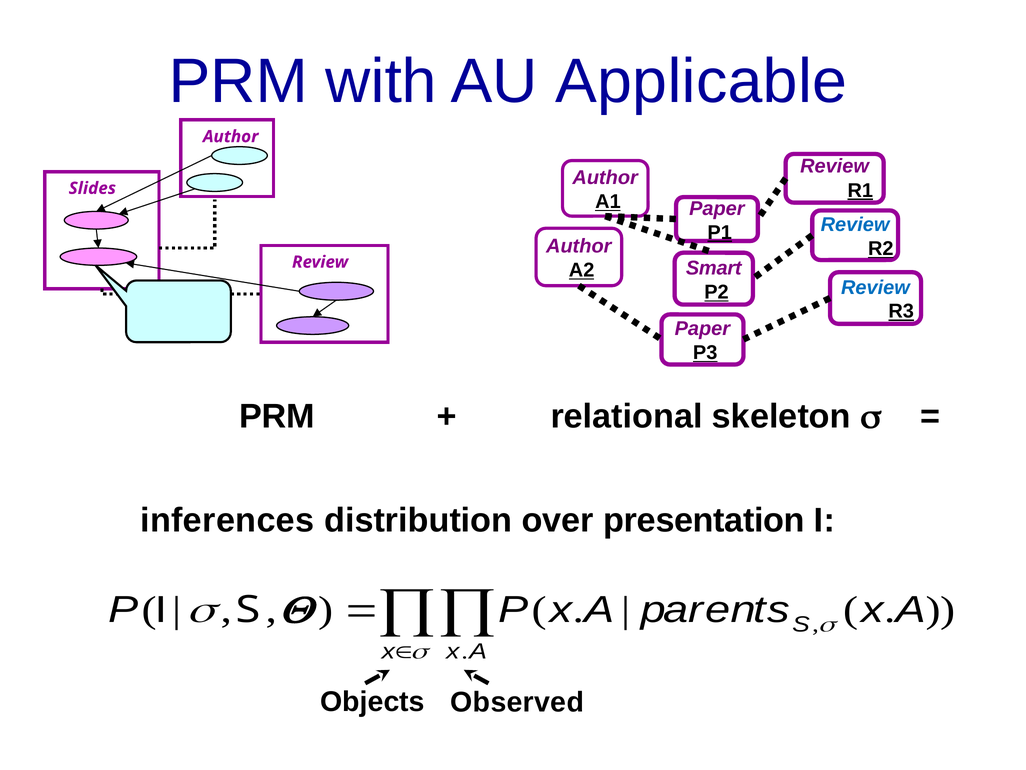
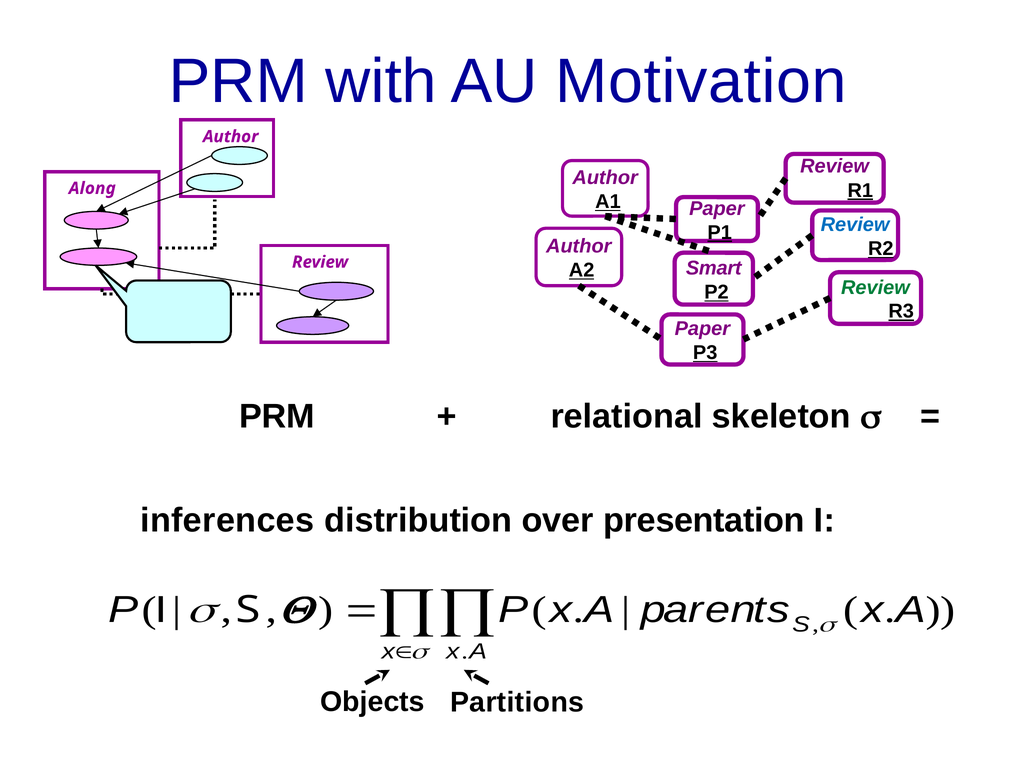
Applicable: Applicable -> Motivation (701, 81)
Slides: Slides -> Along (92, 188)
Review colour: blue -> green (875, 287)
Observed: Observed -> Partitions (517, 702)
